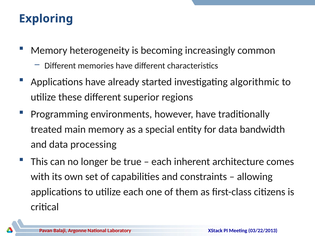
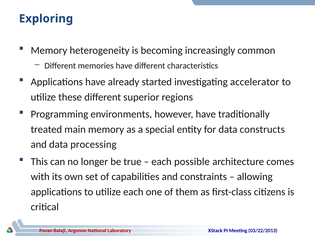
algorithmic: algorithmic -> accelerator (255, 82)
bandwidth: bandwidth -> constructs (262, 130)
inherent: inherent -> possible (192, 162)
